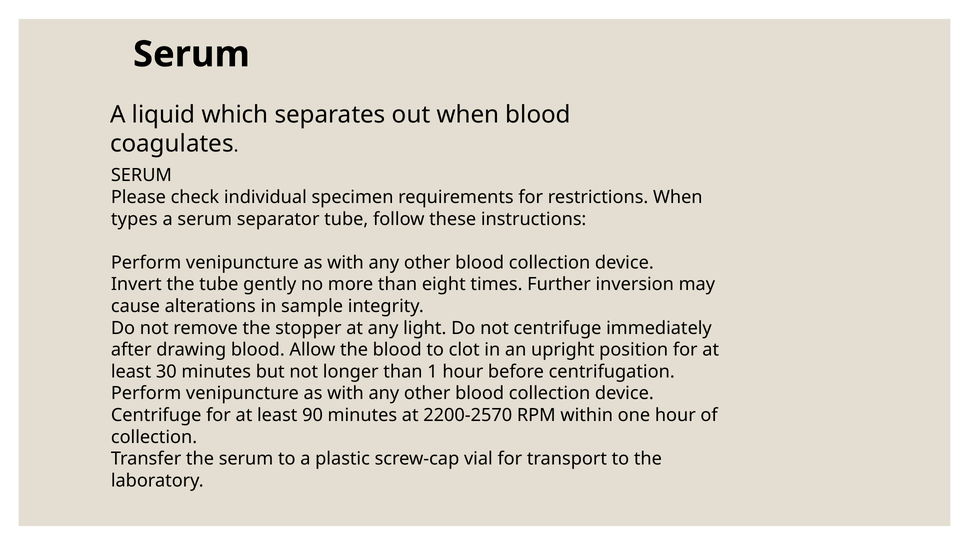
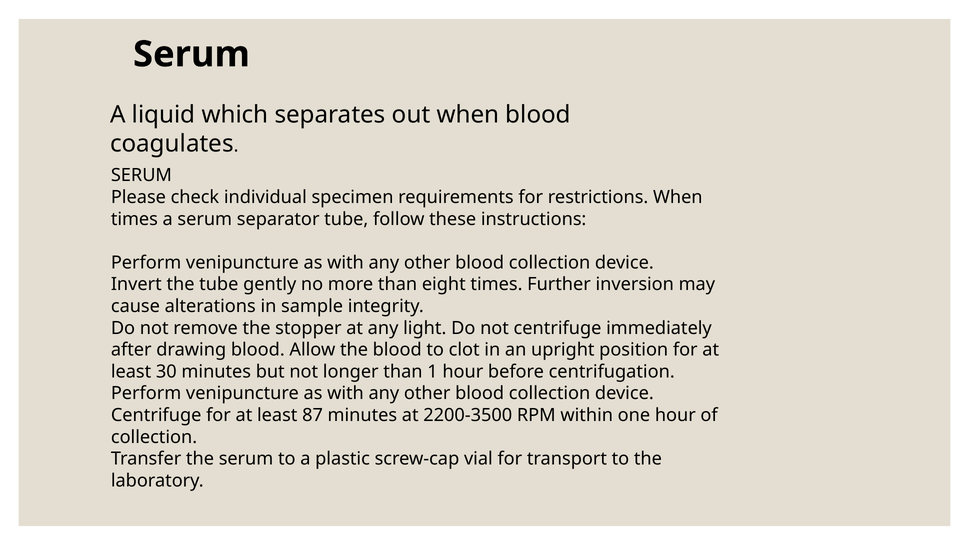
types: types -> times (134, 219)
90: 90 -> 87 (313, 415)
2200-2570: 2200-2570 -> 2200-3500 (468, 415)
